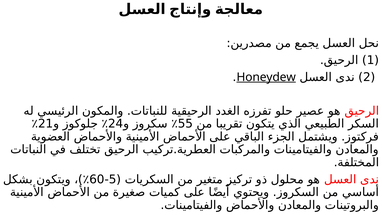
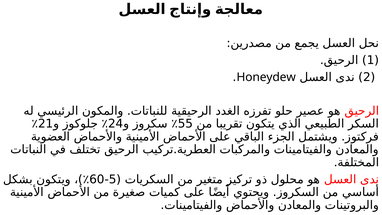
Honeydew underline: present -> none (266, 77)
